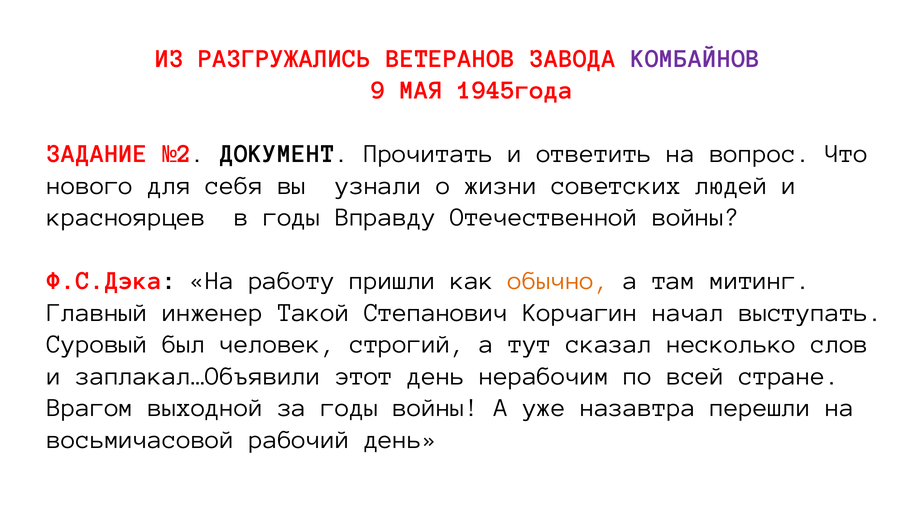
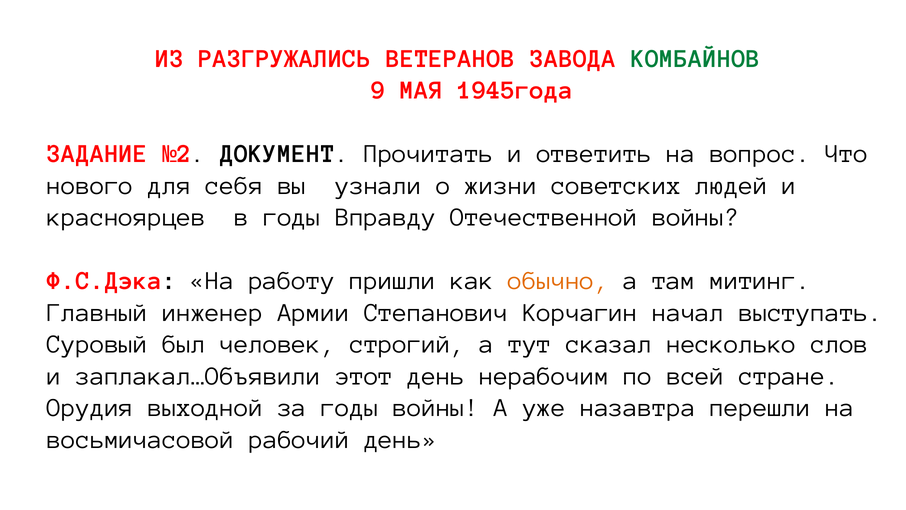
КОМБАЙНОВ colour: purple -> green (696, 58)
Такой: Такой -> Армии (314, 312)
Врагом: Врагом -> Орудия (91, 407)
